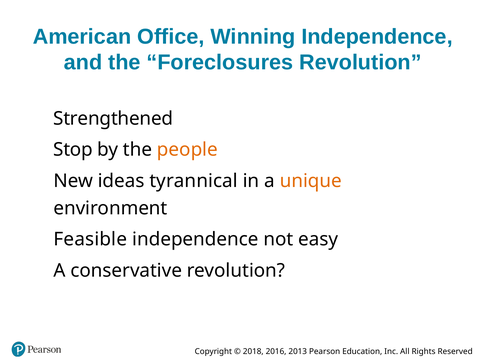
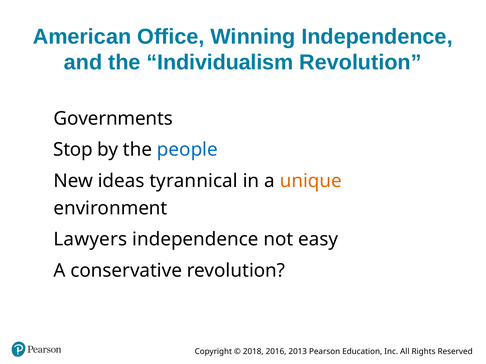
Foreclosures: Foreclosures -> Individualism (220, 63)
Strengthened: Strengthened -> Governments (113, 119)
people colour: orange -> blue (187, 150)
Feasible: Feasible -> Lawyers (90, 240)
